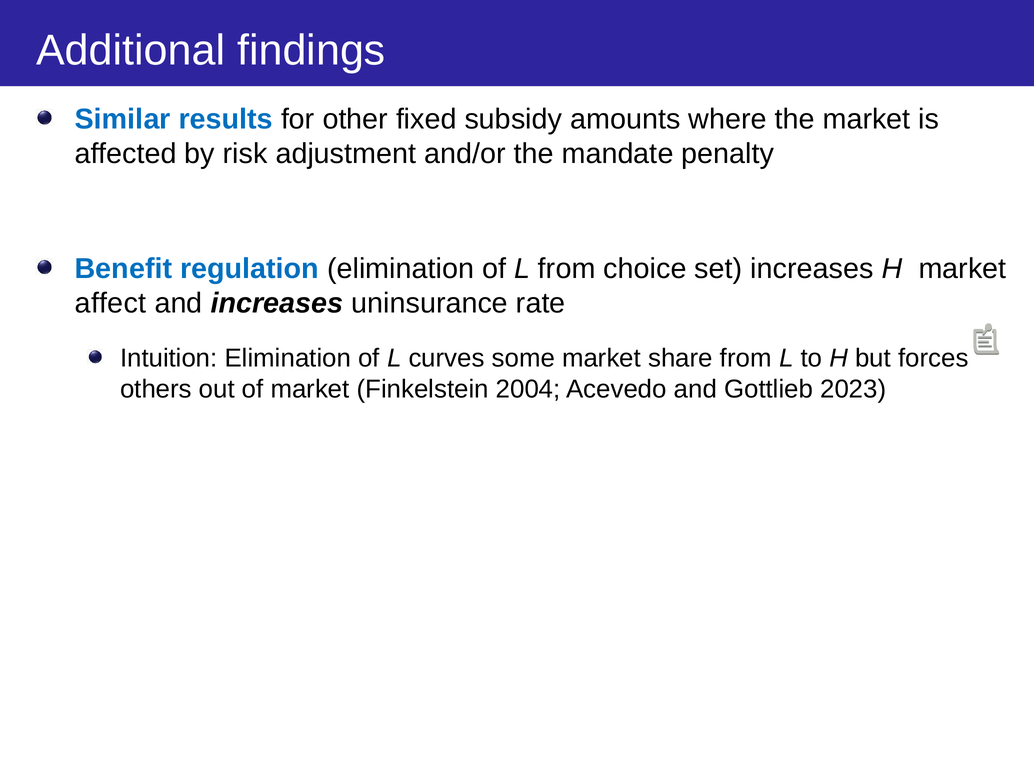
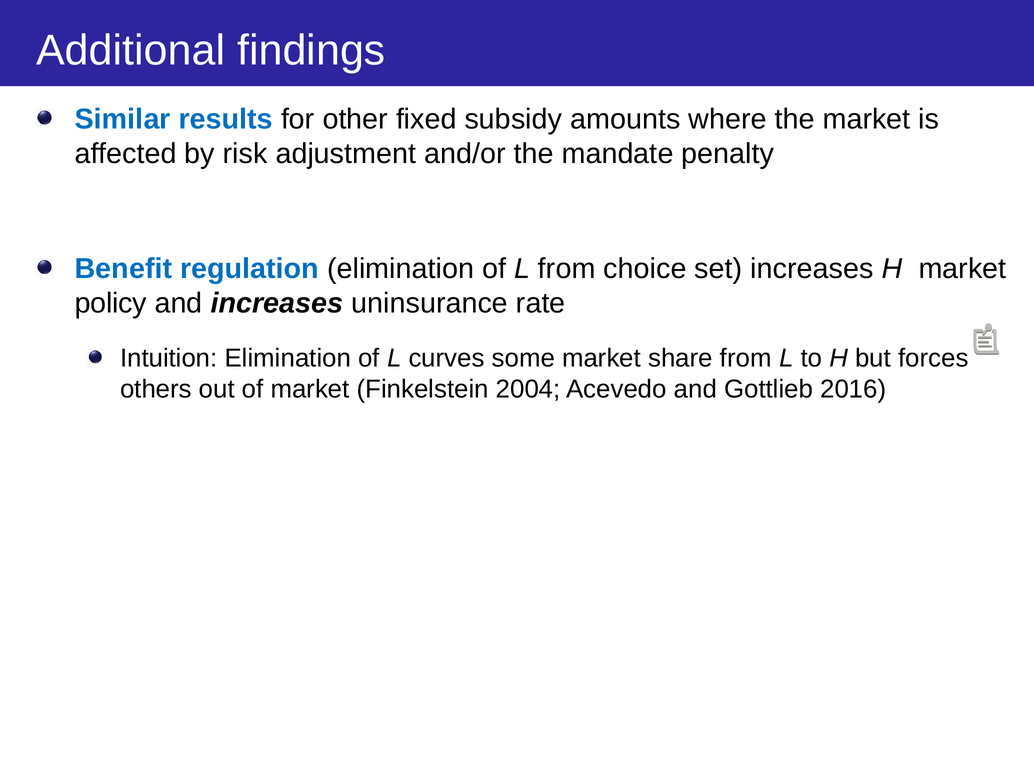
affect: affect -> policy (111, 303)
2023: 2023 -> 2016 (853, 389)
